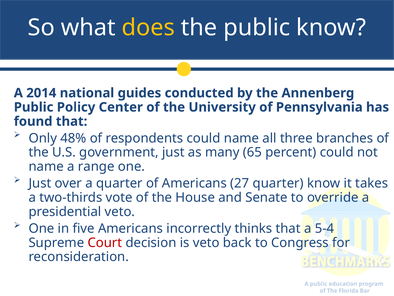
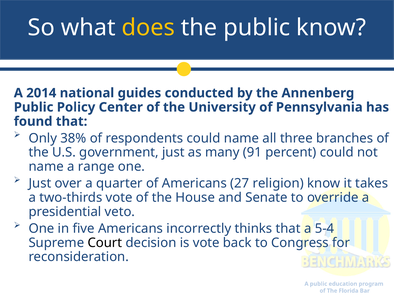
48%: 48% -> 38% (73, 138)
65: 65 -> 91 (252, 152)
27 quarter: quarter -> religion (278, 183)
Court colour: red -> black (105, 242)
is veto: veto -> vote (206, 242)
